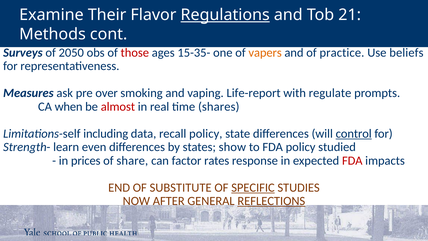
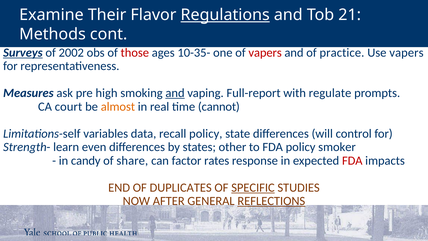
Surveys underline: none -> present (23, 53)
2050: 2050 -> 2002 (71, 53)
15-35-: 15-35- -> 10-35- (194, 53)
vapers colour: orange -> red (265, 53)
Use beliefs: beliefs -> vapers (406, 53)
over: over -> high (107, 93)
and underline: none -> present (175, 93)
Life-report: Life-report -> Full-report (254, 93)
when: when -> court (68, 106)
almost colour: red -> orange (118, 106)
shares: shares -> cannot (219, 106)
including: including -> variables (106, 133)
control underline: present -> none (354, 133)
show: show -> other (232, 147)
studied: studied -> smoker (337, 147)
prices: prices -> candy (86, 160)
SUBSTITUTE: SUBSTITUTE -> DUPLICATES (181, 187)
